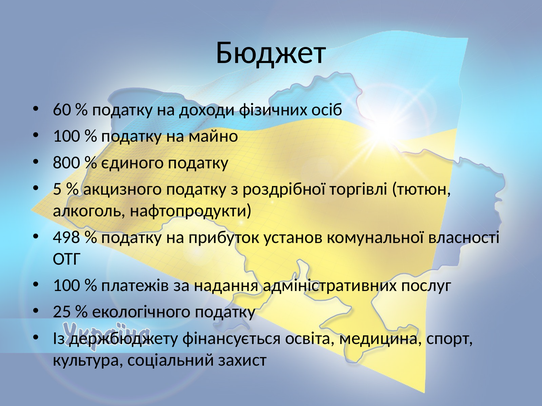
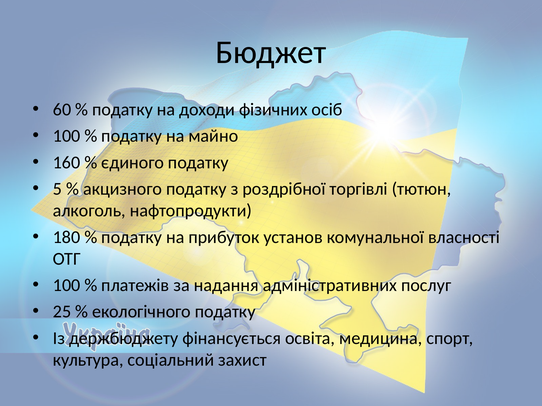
800: 800 -> 160 (67, 163)
498: 498 -> 180 (67, 237)
